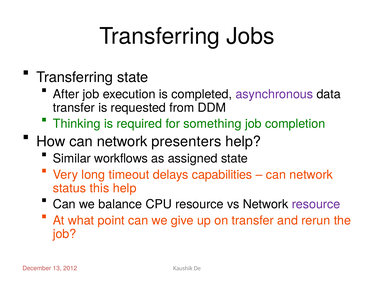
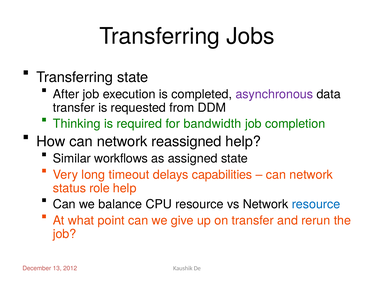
something: something -> bandwidth (212, 124)
presenters: presenters -> reassigned (187, 141)
this: this -> role (100, 188)
resource colour: purple -> blue (316, 204)
